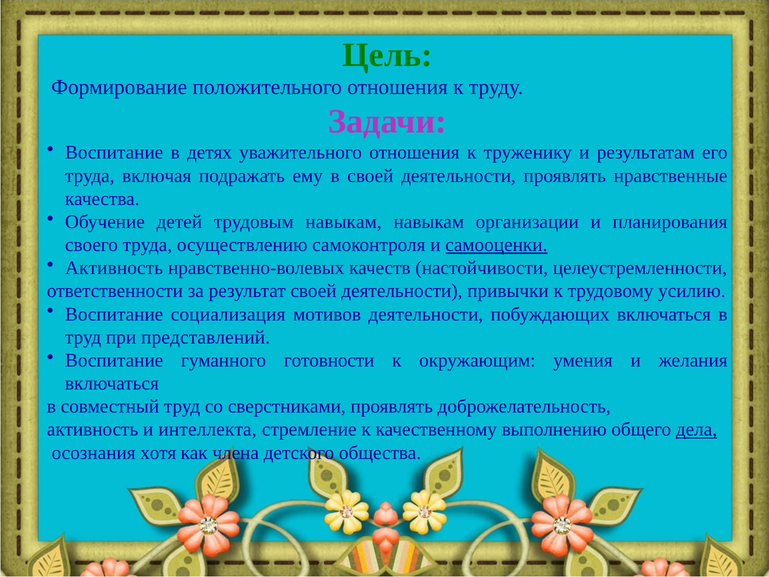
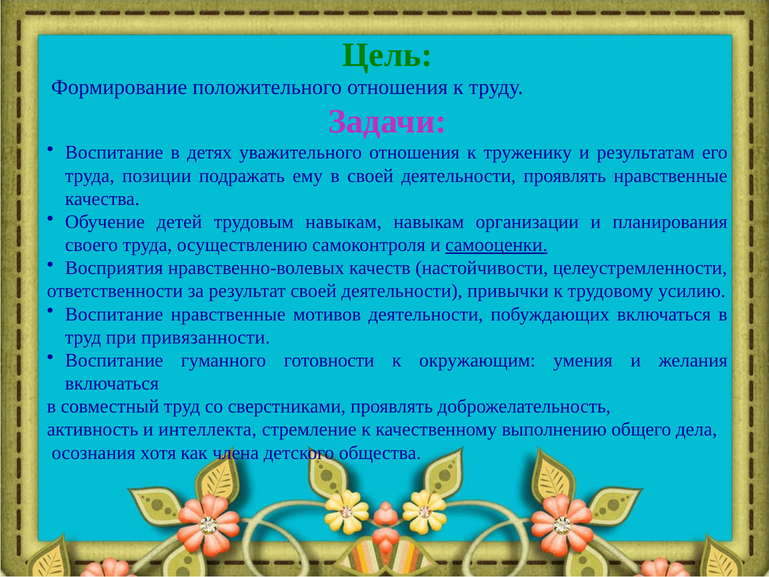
включая: включая -> позиции (157, 176)
Активность: Активность -> Восприятия (114, 268)
Воспитание социализация: социализация -> нравственные (228, 314)
представлений: представлений -> привязанности (206, 337)
дела underline: present -> none (696, 429)
